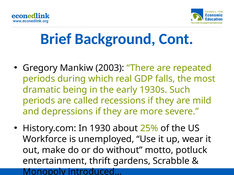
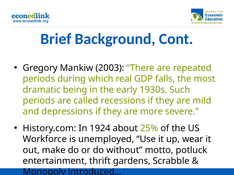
1930: 1930 -> 1924 (100, 129)
